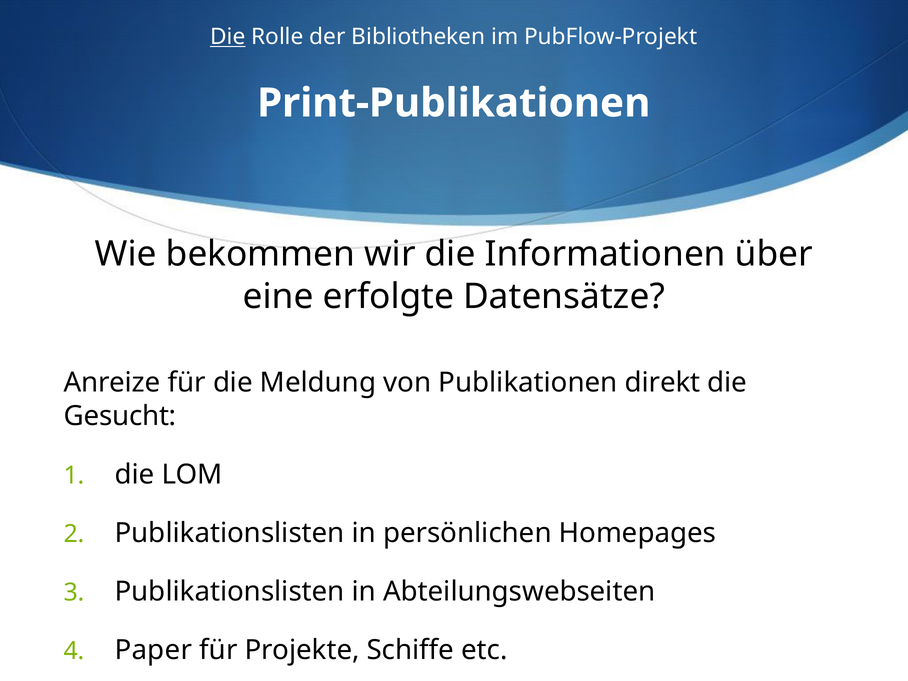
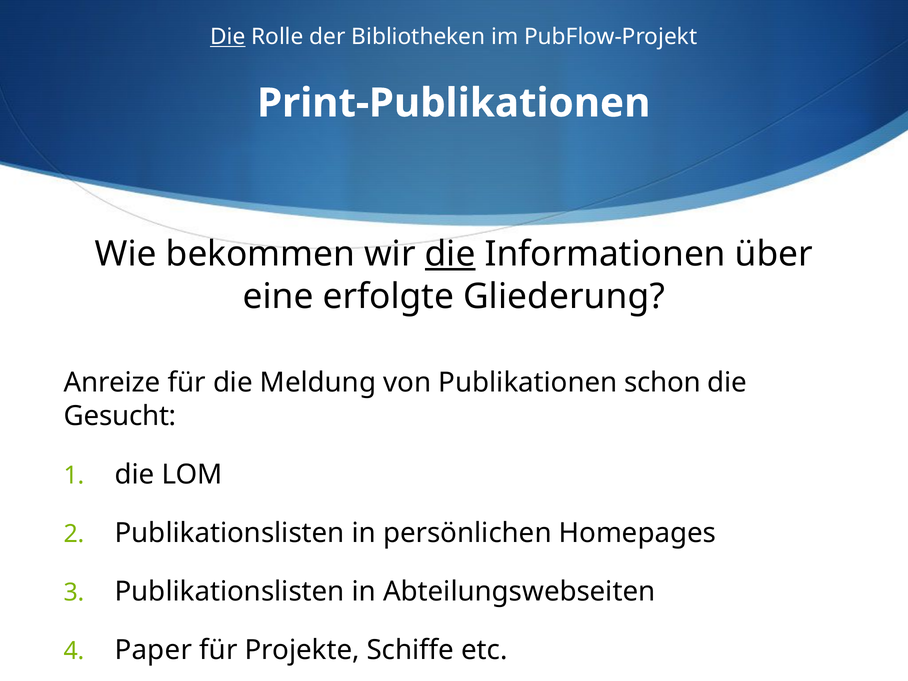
die underline: none -> present (450, 254)
Datensätze: Datensätze -> Gliederung (564, 296)
direkt: direkt -> schon (663, 383)
